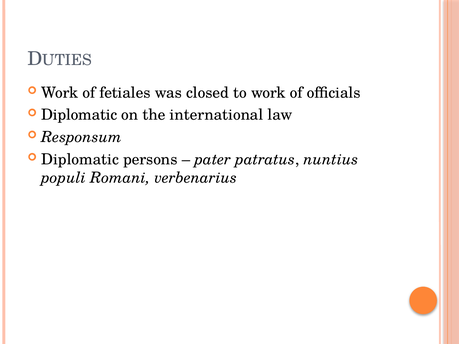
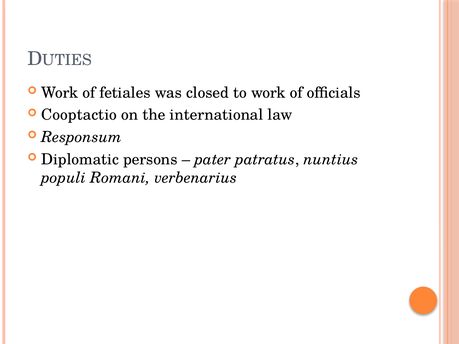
Diplomatic: Diplomatic -> Cooptactio (79, 115)
